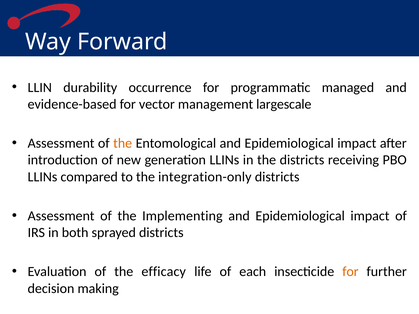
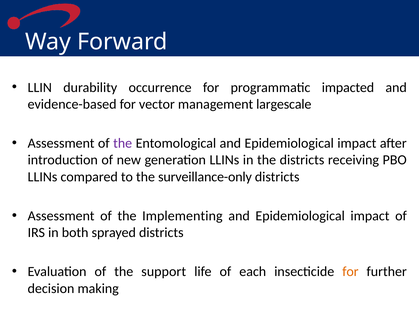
managed: managed -> impacted (348, 88)
the colour: orange -> purple (123, 143)
integration-only: integration-only -> surveillance-only (205, 177)
efficacy: efficacy -> support (164, 272)
